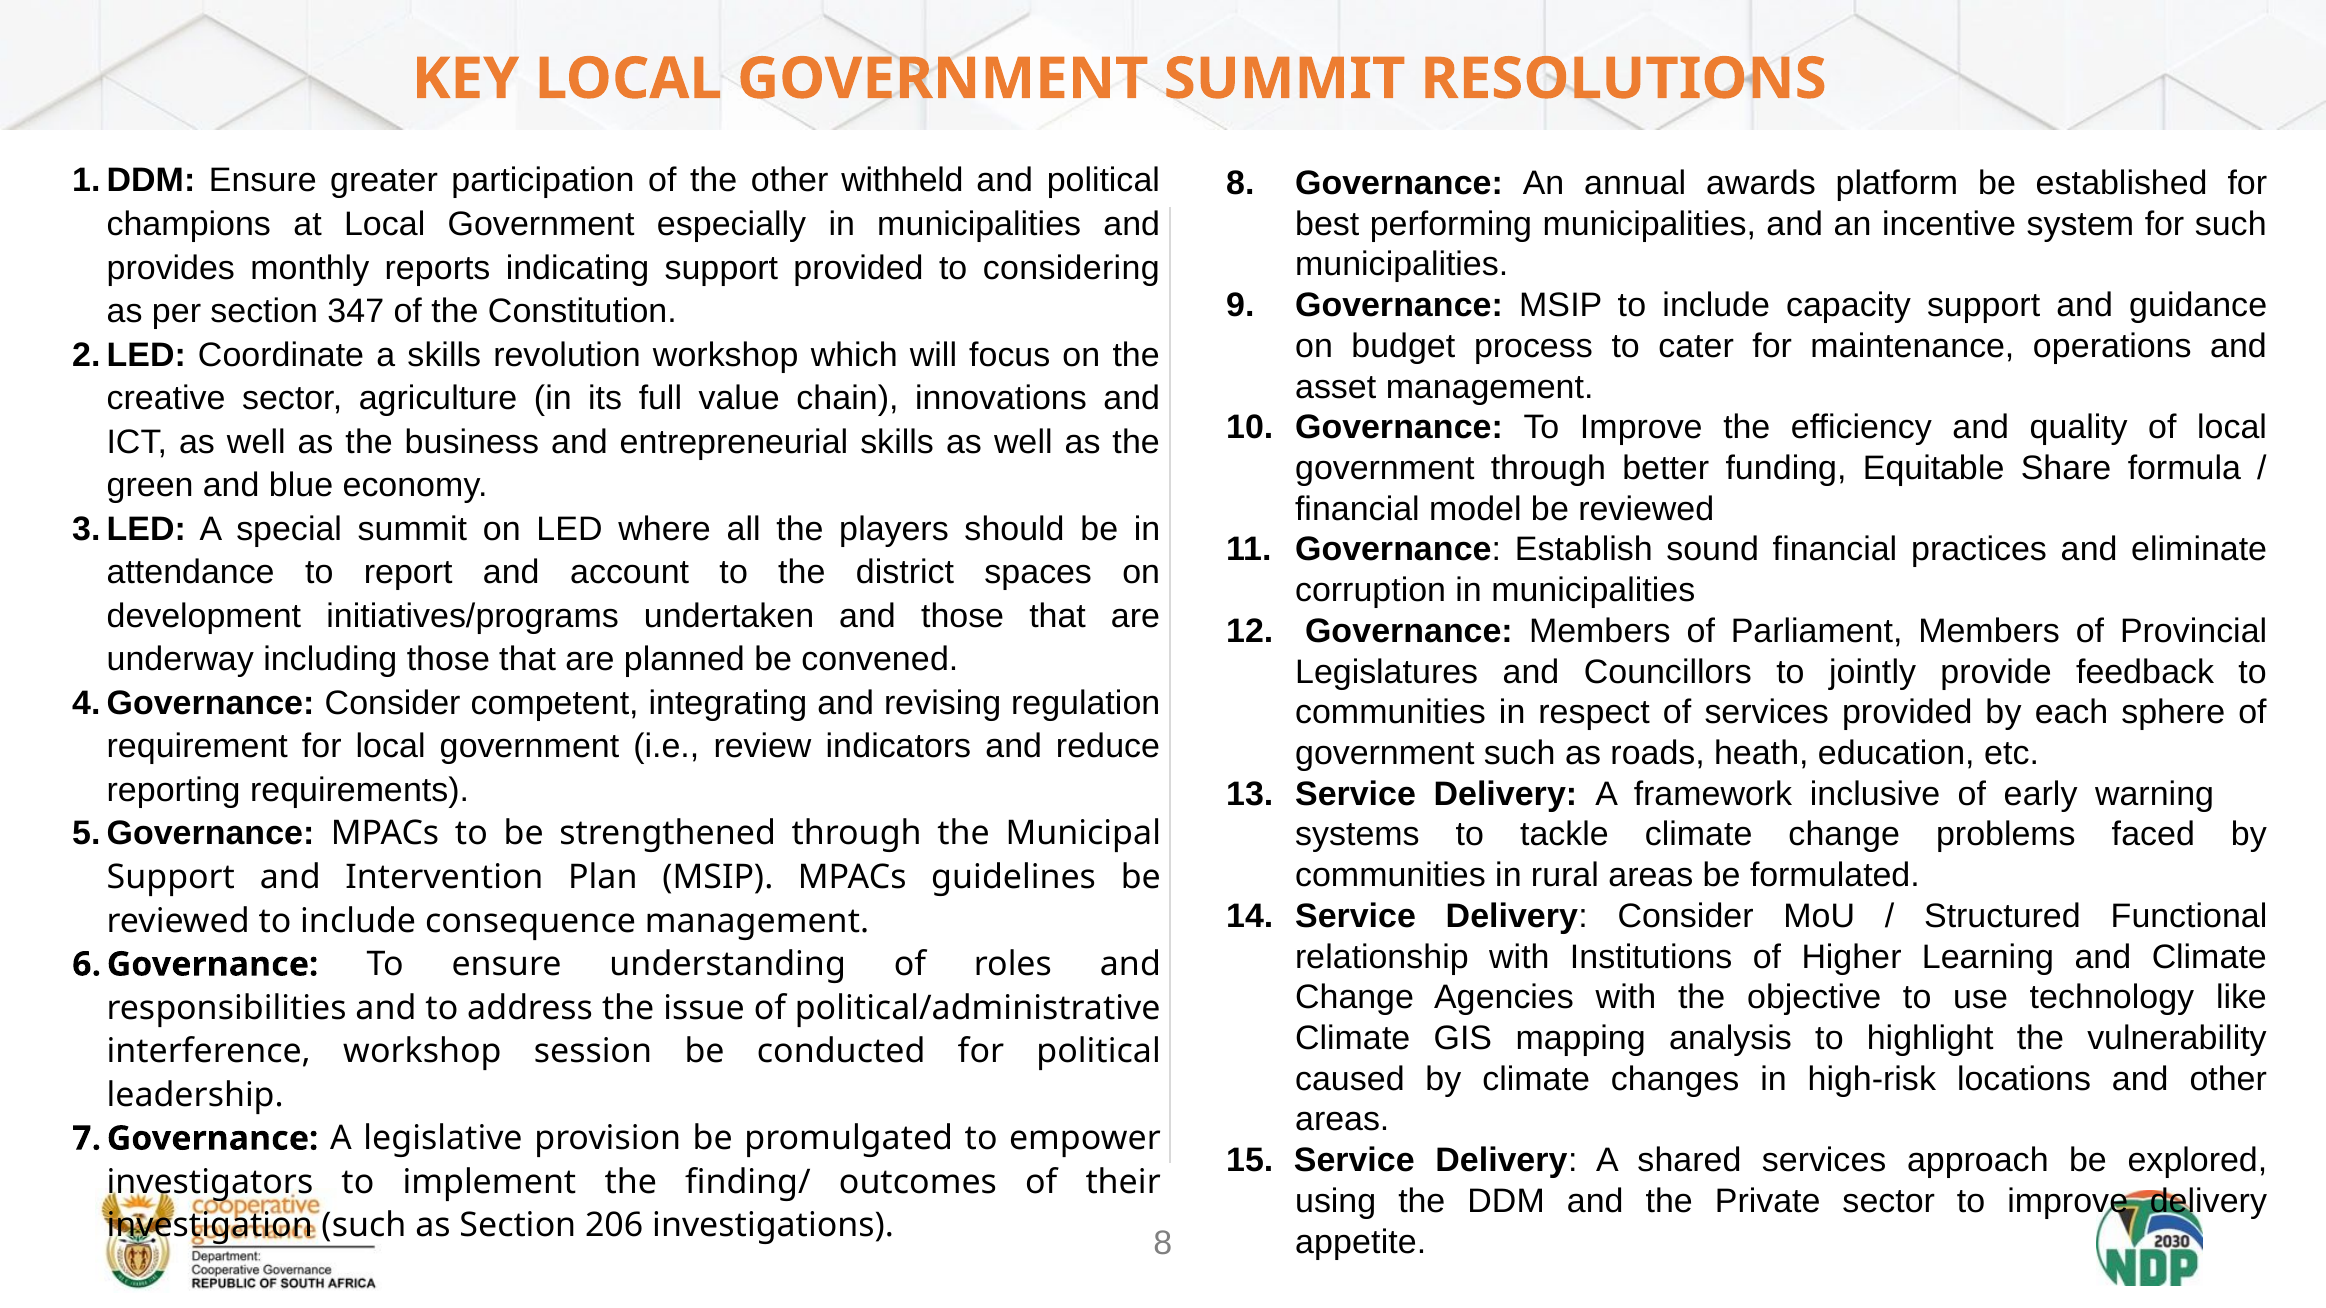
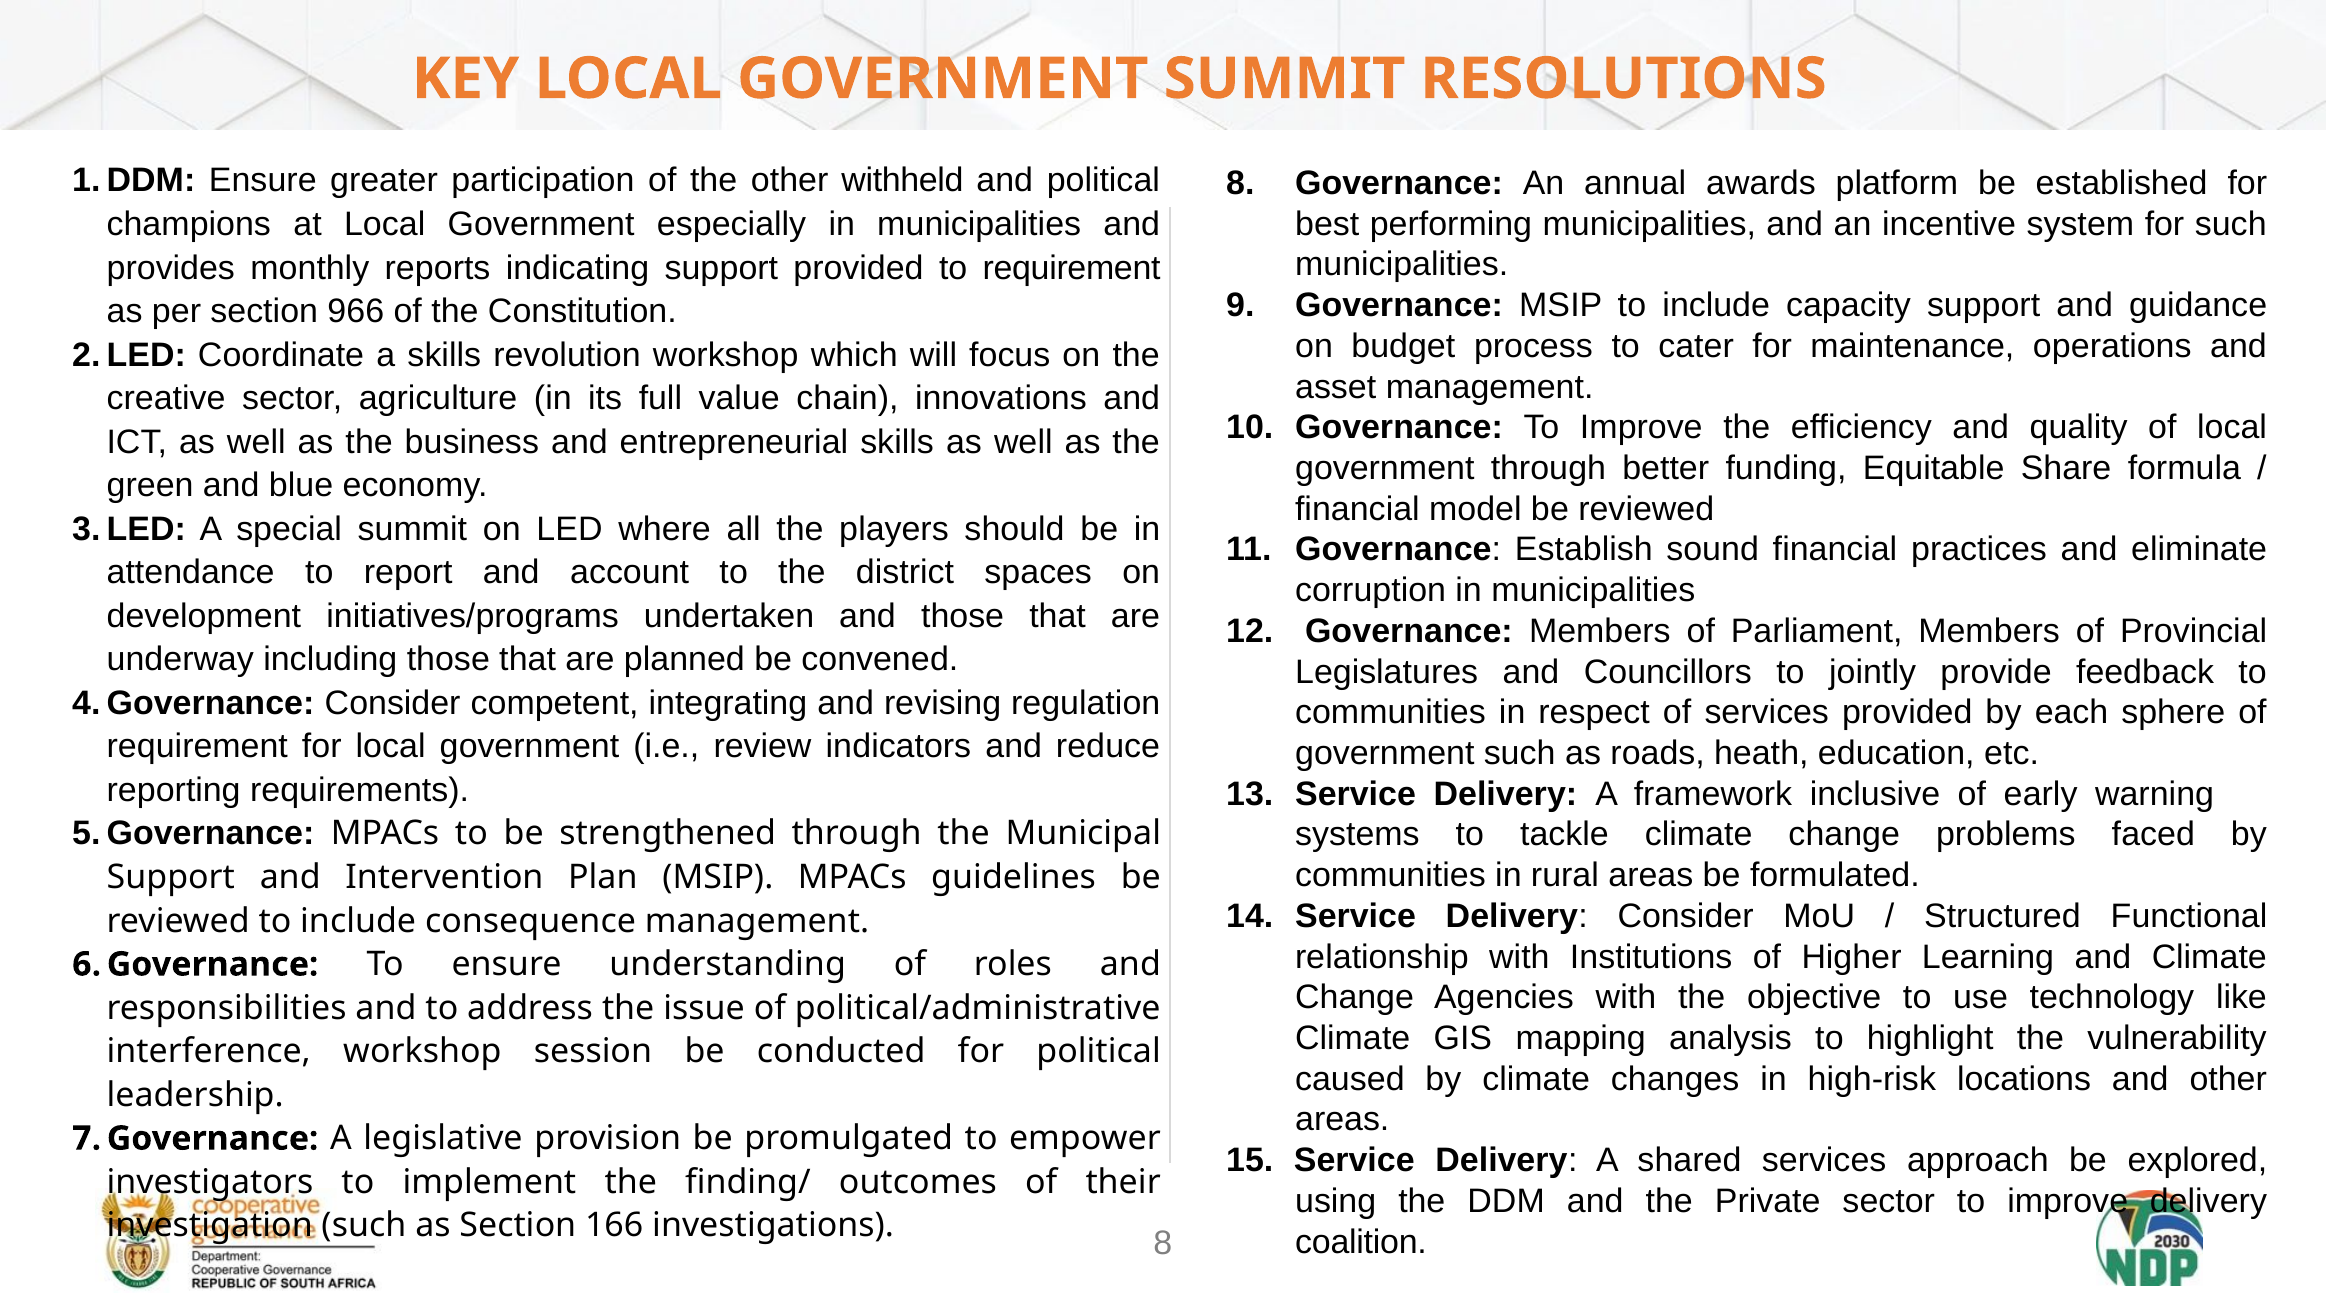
to considering: considering -> requirement (1072, 268)
347: 347 -> 966 (356, 311)
206: 206 -> 166 (614, 1226)
appetite: appetite -> coalition (1361, 1242)
